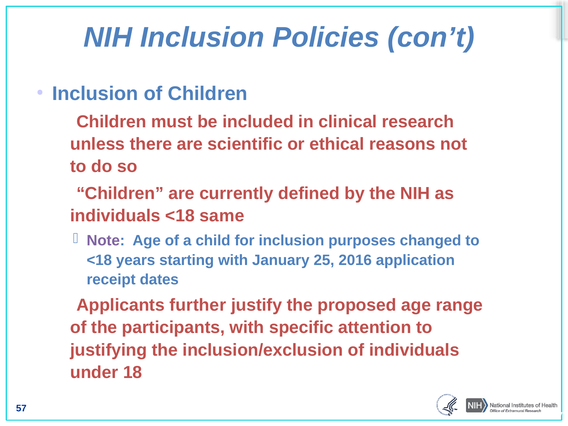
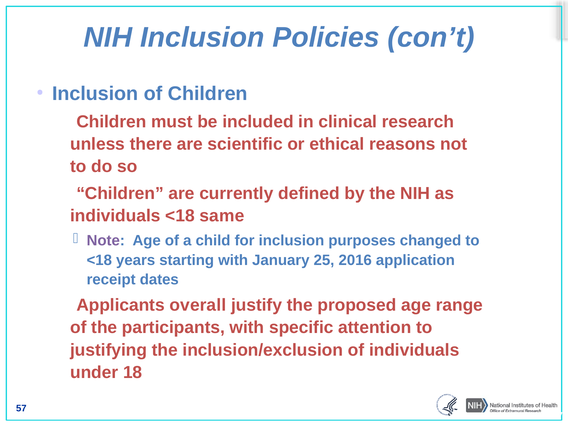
further: further -> overall (198, 305)
